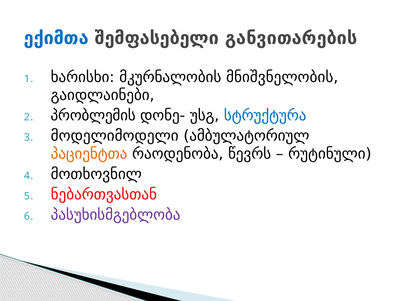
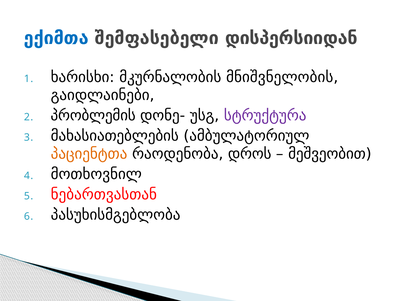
განვითარების: განვითარების -> დისპერსიიდან (291, 38)
სტრუქტურა colour: blue -> purple (265, 115)
მოდელიმოდელი: მოდელიმოდელი -> მახასიათებლების (115, 136)
წევრს: წევრს -> დროს (250, 154)
რუტინული: რუტინული -> მეშვეობით (330, 154)
პასუხისმგებლობა colour: purple -> black (116, 215)
